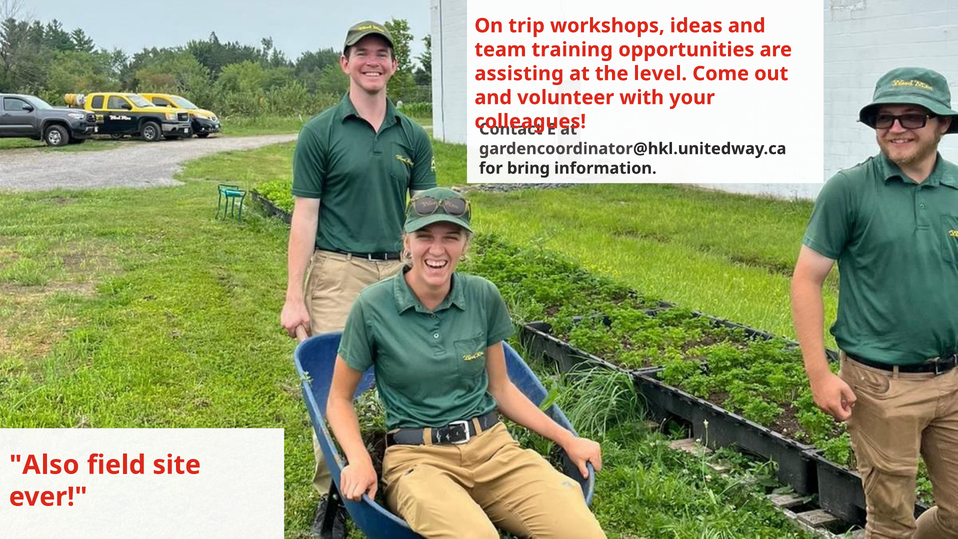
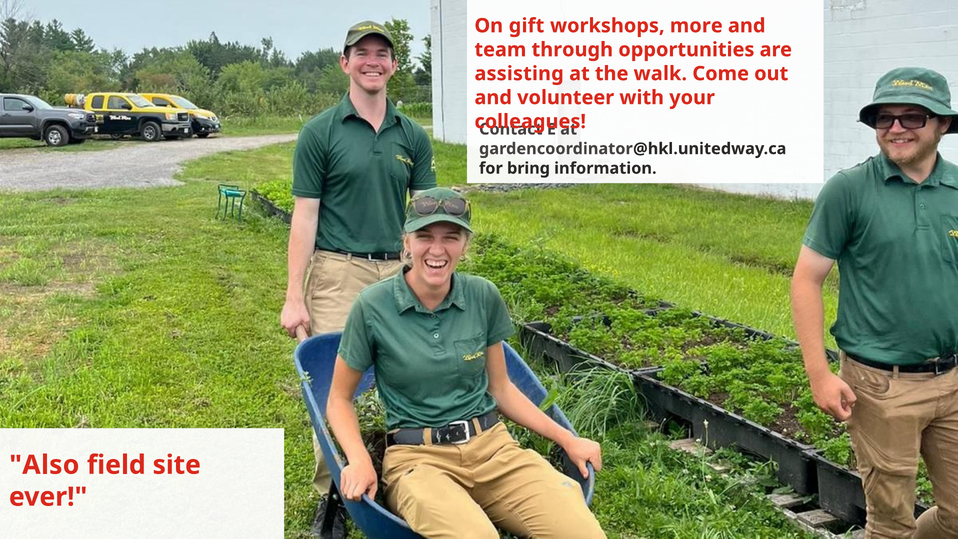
trip: trip -> gift (527, 26)
ideas: ideas -> more (696, 26)
training: training -> through (572, 50)
level: level -> walk (660, 74)
